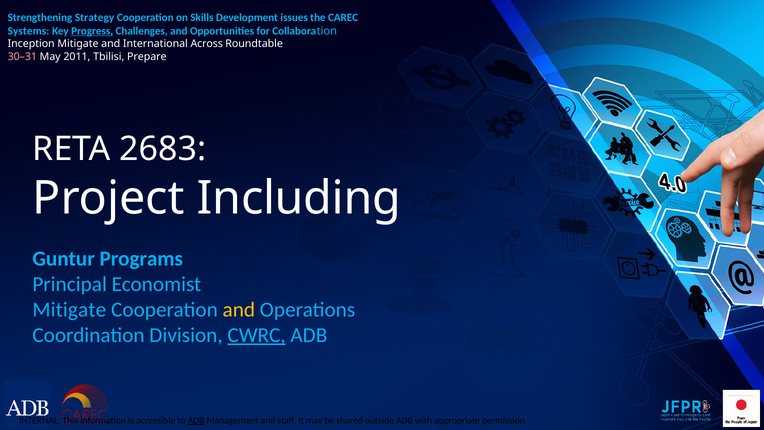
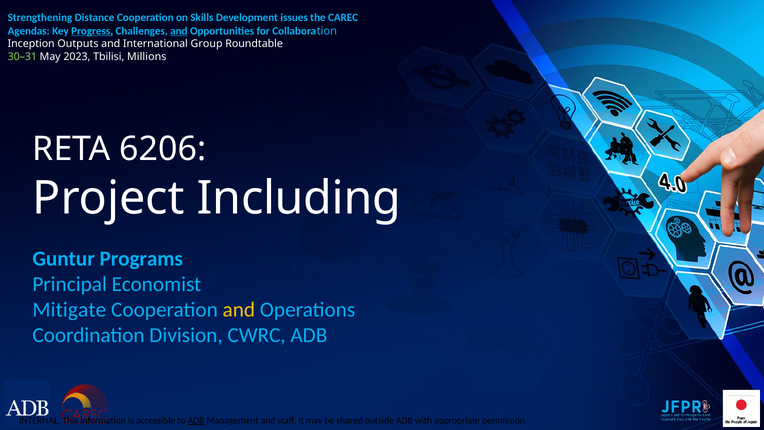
Strategy: Strategy -> Distance (95, 18)
Systems: Systems -> Agendas (29, 31)
and underline: none -> present (179, 31)
Inception Mitigate: Mitigate -> Outputs (78, 44)
Across: Across -> Group (207, 44)
30–31 colour: pink -> light green (22, 57)
2011: 2011 -> 2023 (77, 57)
Prepare: Prepare -> Millions (147, 57)
2683: 2683 -> 6206 (163, 149)
CWRC underline: present -> none (257, 335)
